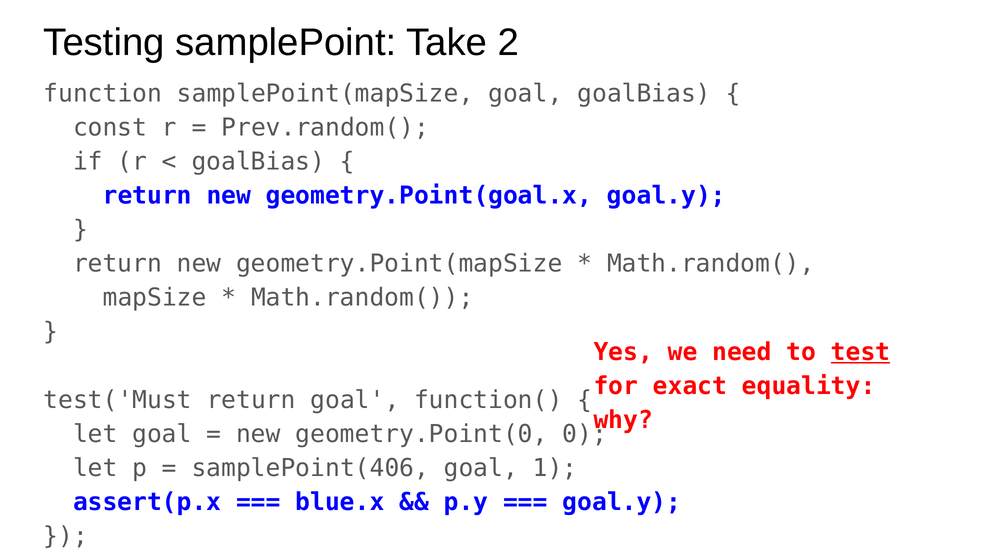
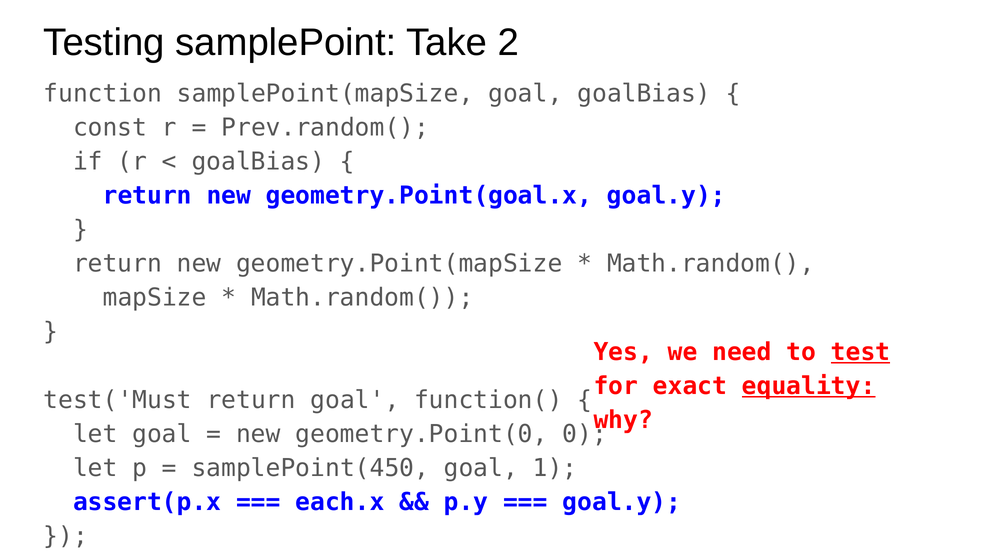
equality underline: none -> present (809, 386)
samplePoint(406: samplePoint(406 -> samplePoint(450 (310, 468)
blue.x: blue.x -> each.x (340, 502)
